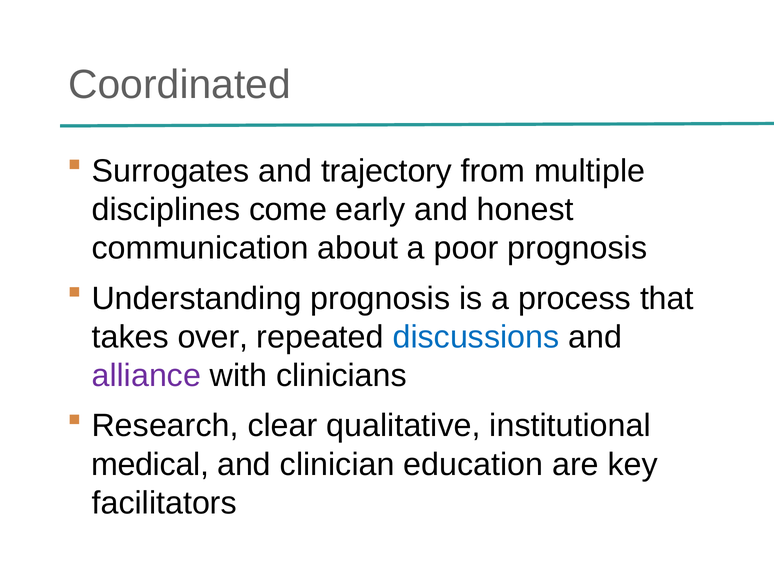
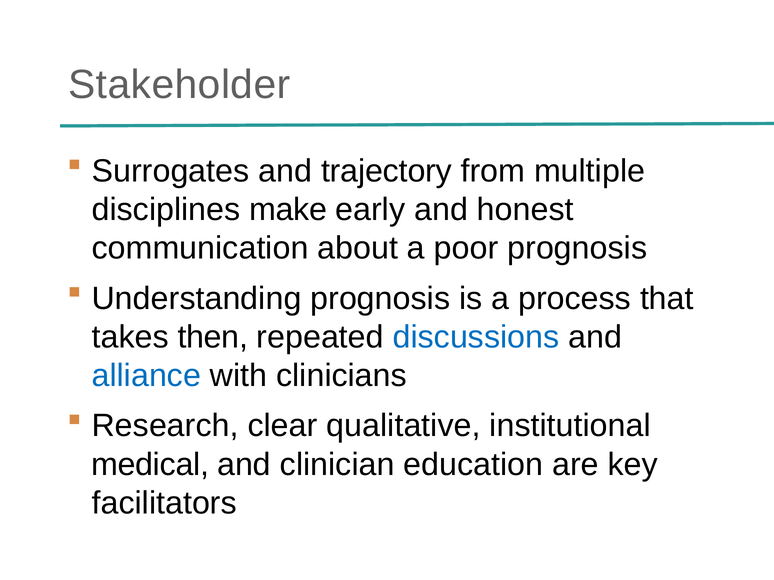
Coordinated: Coordinated -> Stakeholder (179, 85)
come: come -> make (288, 210)
over: over -> then (213, 337)
alliance colour: purple -> blue (146, 376)
